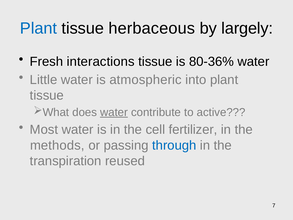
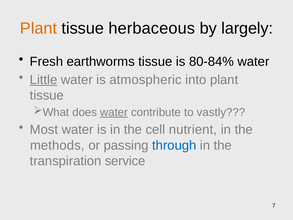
Plant colour: blue -> orange (38, 28)
interactions: interactions -> earthworms (101, 61)
80-36%: 80-36% -> 80-84% (211, 61)
Little underline: none -> present (44, 80)
active: active -> vastly (221, 112)
fertilizer: fertilizer -> nutrient (193, 130)
reused: reused -> service (125, 161)
